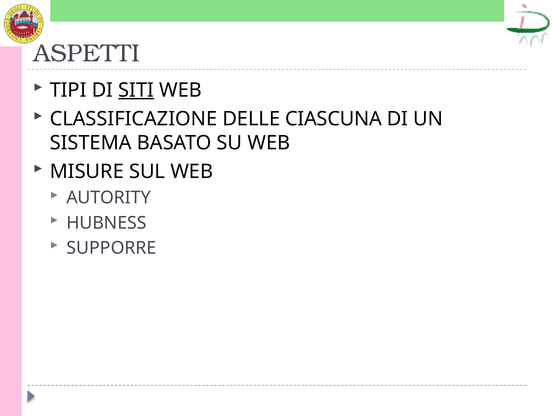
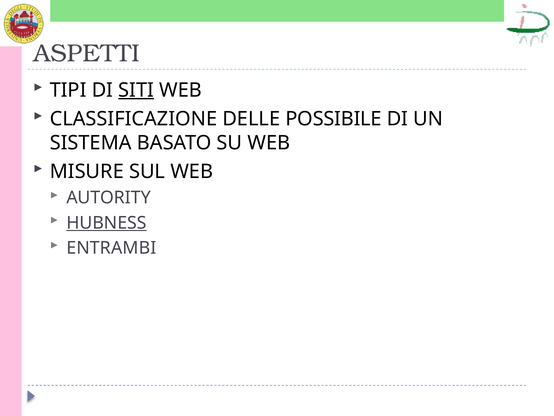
CIASCUNA: CIASCUNA -> POSSIBILE (334, 119)
HUBNESS underline: none -> present (107, 223)
SUPPORRE: SUPPORRE -> ENTRAMBI (111, 248)
